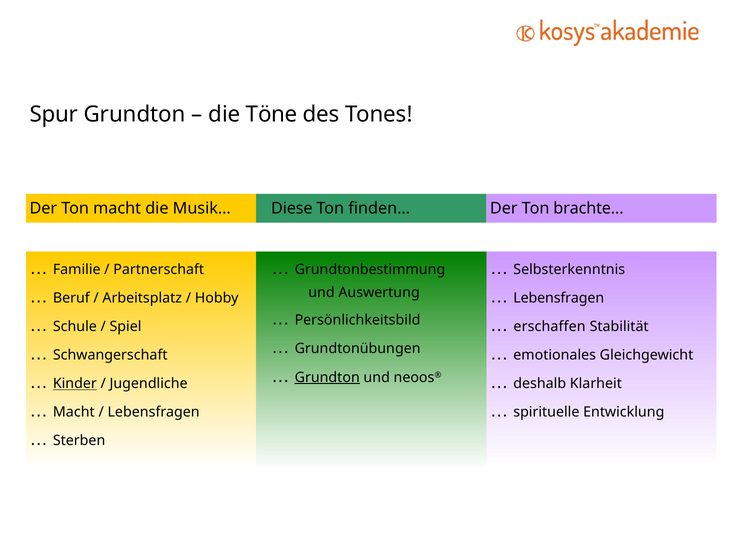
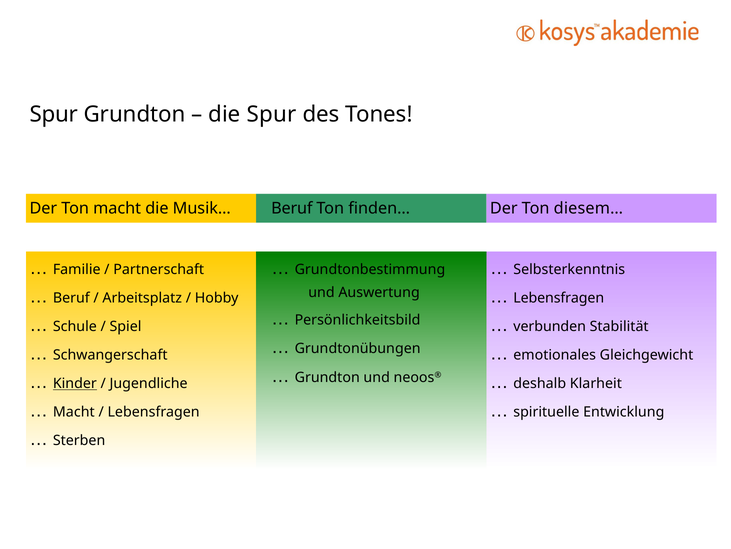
die Töne: Töne -> Spur (271, 114)
Diese: Diese -> Beruf (292, 208)
brachte…: brachte… -> diesem… (588, 208)
erschaffen: erschaffen -> verbunden (550, 326)
Grundton underline: present -> none (327, 377)
